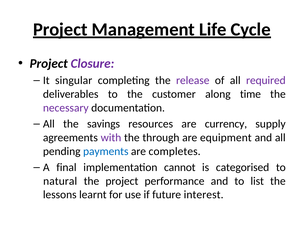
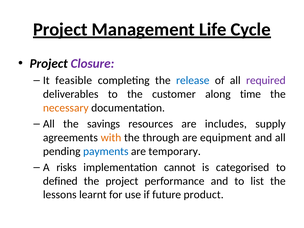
singular: singular -> feasible (74, 80)
release colour: purple -> blue (193, 80)
necessary colour: purple -> orange (66, 108)
currency: currency -> includes (226, 124)
with colour: purple -> orange (111, 138)
completes: completes -> temporary (175, 151)
final: final -> risks (66, 167)
natural: natural -> defined (60, 181)
interest: interest -> product (204, 195)
